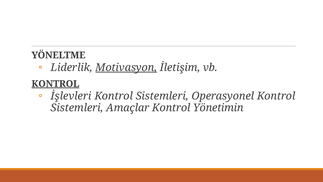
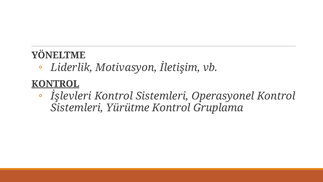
Motivasyon underline: present -> none (126, 67)
Amaçlar: Amaçlar -> Yürütme (128, 108)
Yönetimin: Yönetimin -> Gruplama (218, 108)
